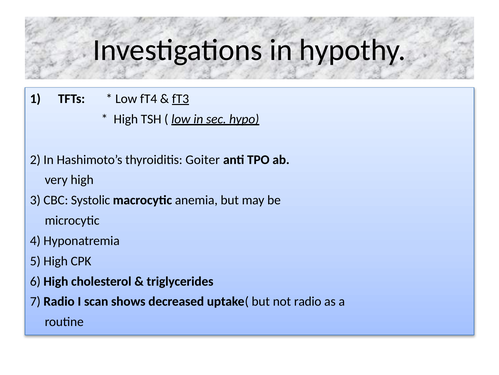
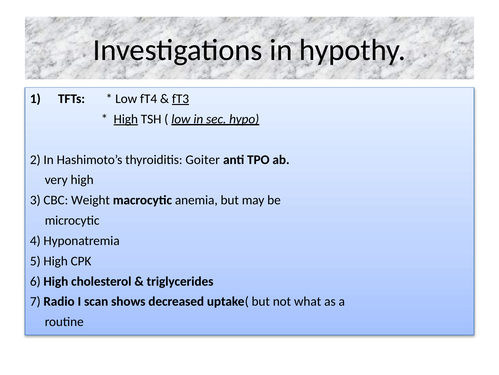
High underline: none -> present (126, 119)
Systolic: Systolic -> Weight (90, 200)
not radio: radio -> what (308, 301)
